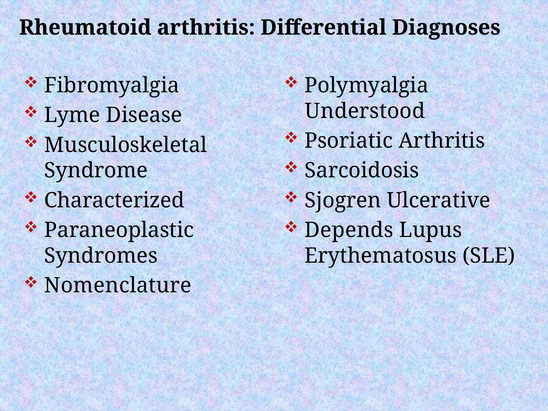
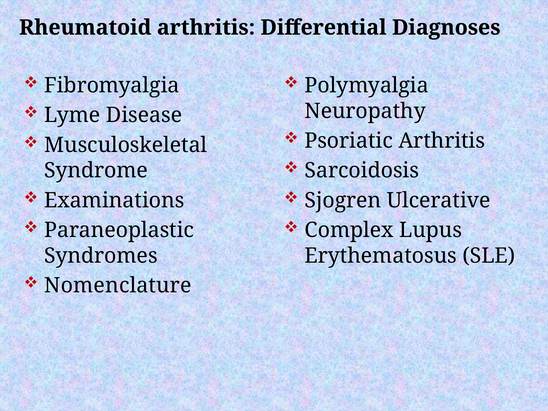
Understood: Understood -> Neuropathy (365, 111)
Characterized: Characterized -> Examinations (114, 200)
Depends: Depends -> Complex (349, 230)
